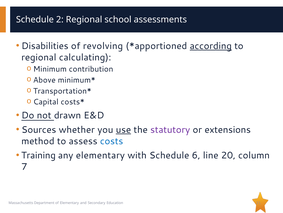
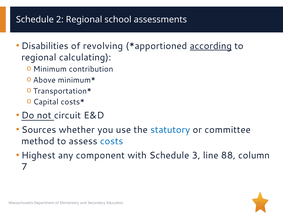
drawn: drawn -> circuit (67, 115)
use underline: present -> none (123, 129)
statutory colour: purple -> blue (170, 129)
extensions: extensions -> committee (228, 129)
Training: Training -> Highest (38, 155)
any elementary: elementary -> component (100, 155)
6: 6 -> 3 (196, 155)
20: 20 -> 88 (228, 155)
